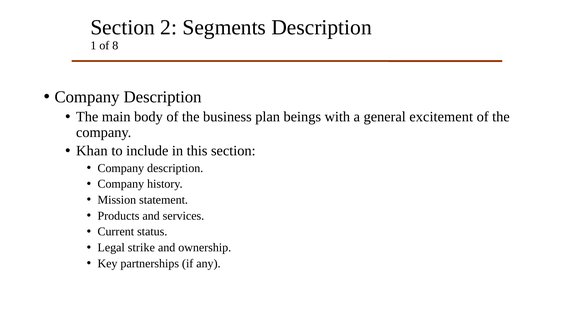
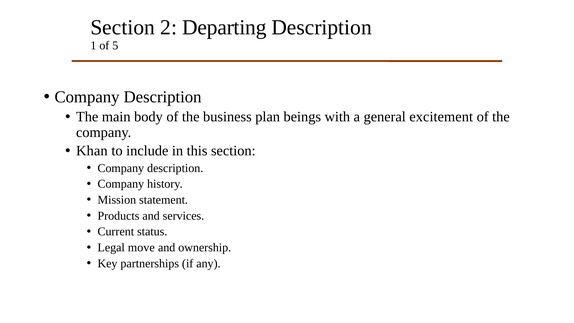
Segments: Segments -> Departing (224, 27)
8: 8 -> 5 (115, 46)
strike: strike -> move (141, 247)
